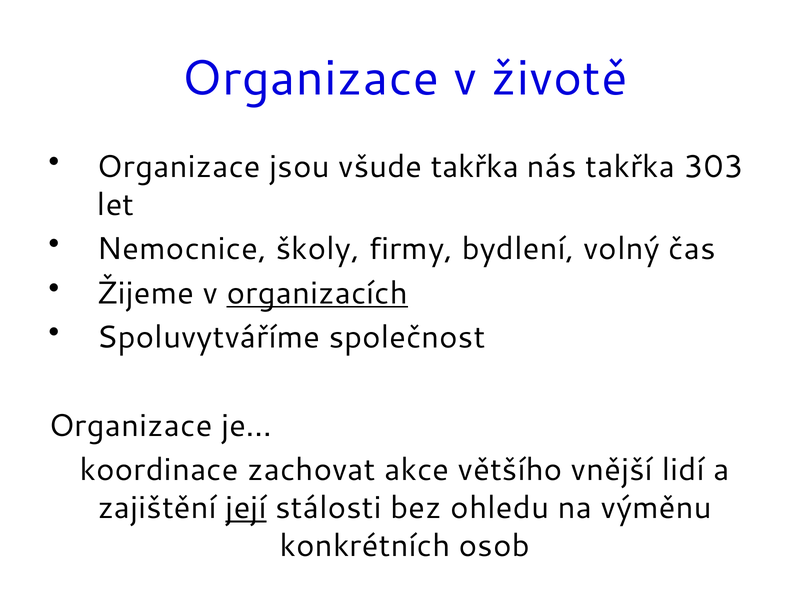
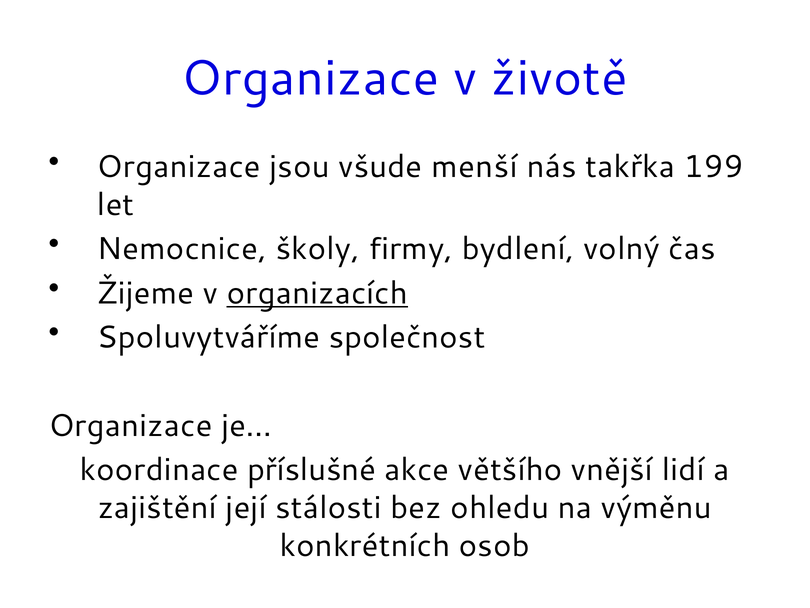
všude takřka: takřka -> menší (474, 167)
303: 303 -> 199 (714, 167)
zachovat: zachovat -> příslušné (312, 470)
její underline: present -> none (246, 507)
